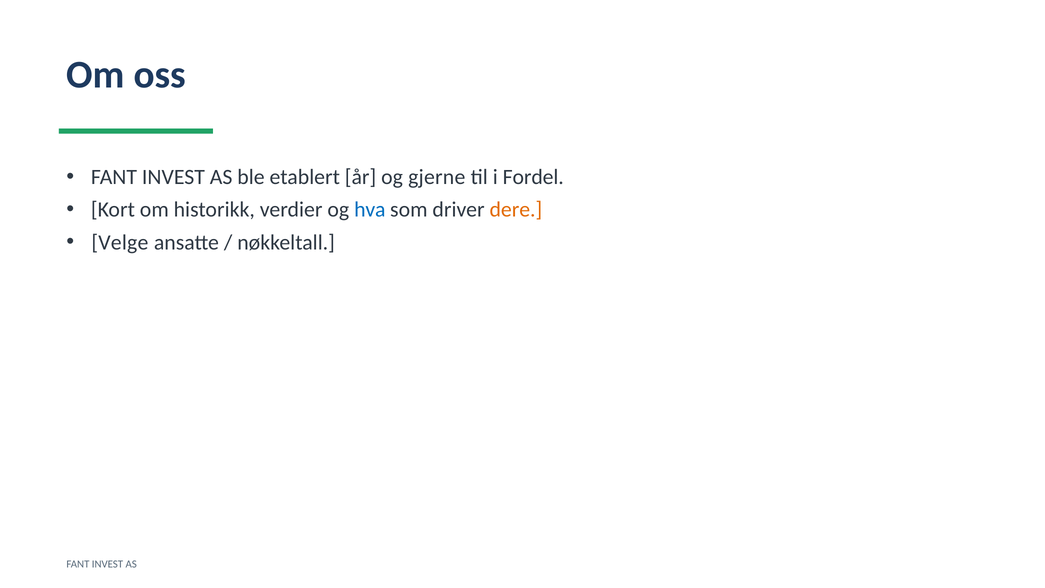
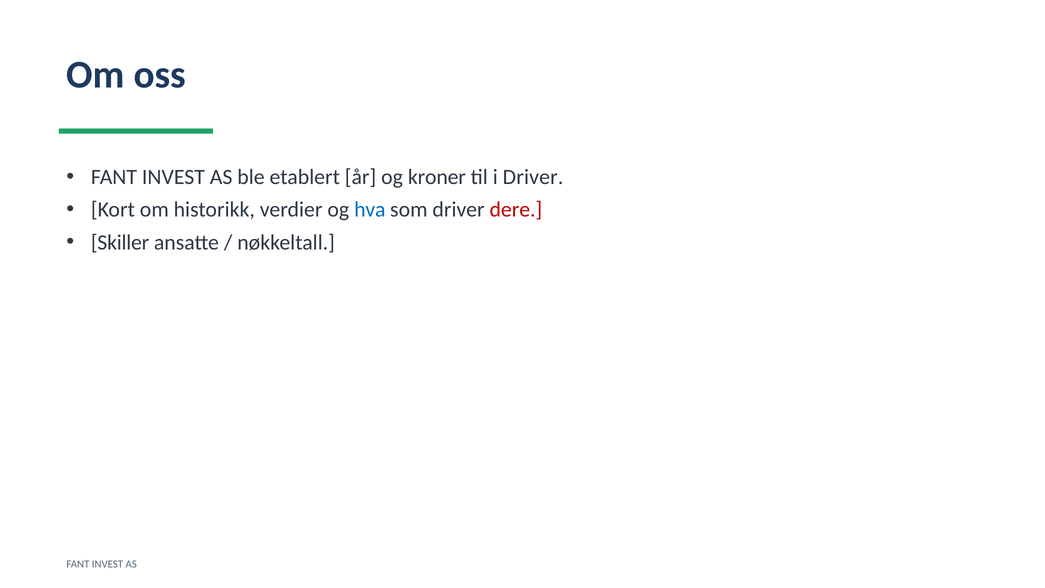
gjerne: gjerne -> kroner (437, 177)
i Fordel: Fordel -> Driver (533, 177)
dere colour: orange -> red (516, 210)
Velge: Velge -> Skiller (120, 242)
